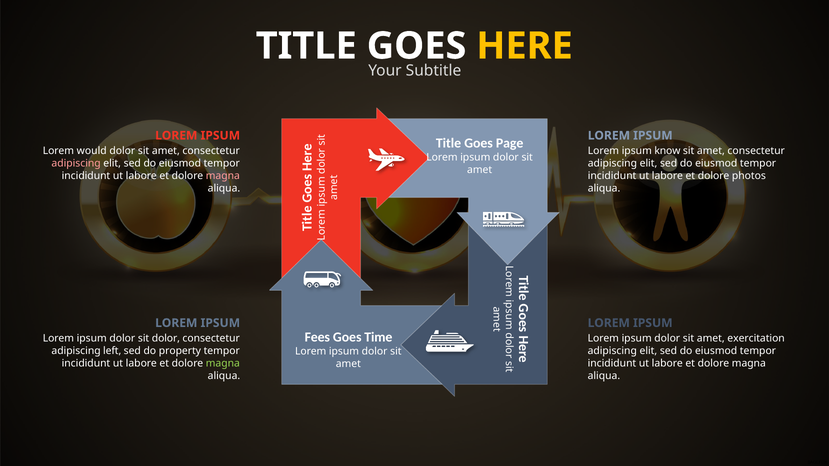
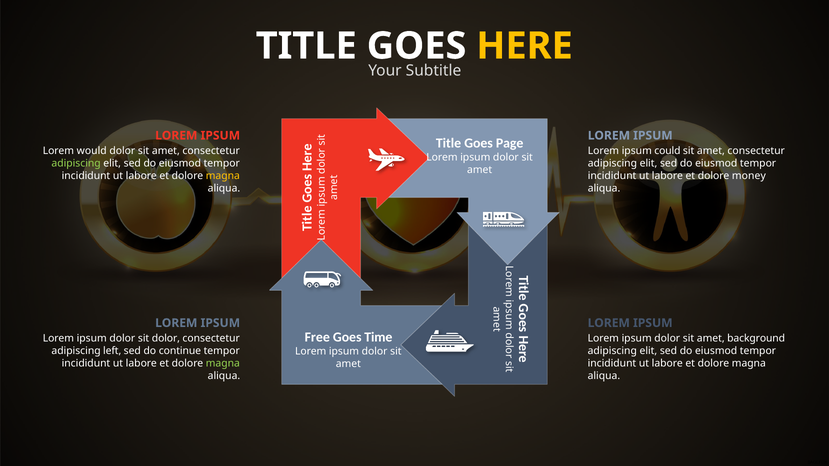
know: know -> could (667, 151)
adipiscing colour: pink -> light green (76, 163)
magna colour: pink -> yellow (223, 176)
photos: photos -> money (749, 176)
Fees: Fees -> Free (317, 337)
exercitation: exercitation -> background (756, 339)
property: property -> continue (180, 351)
